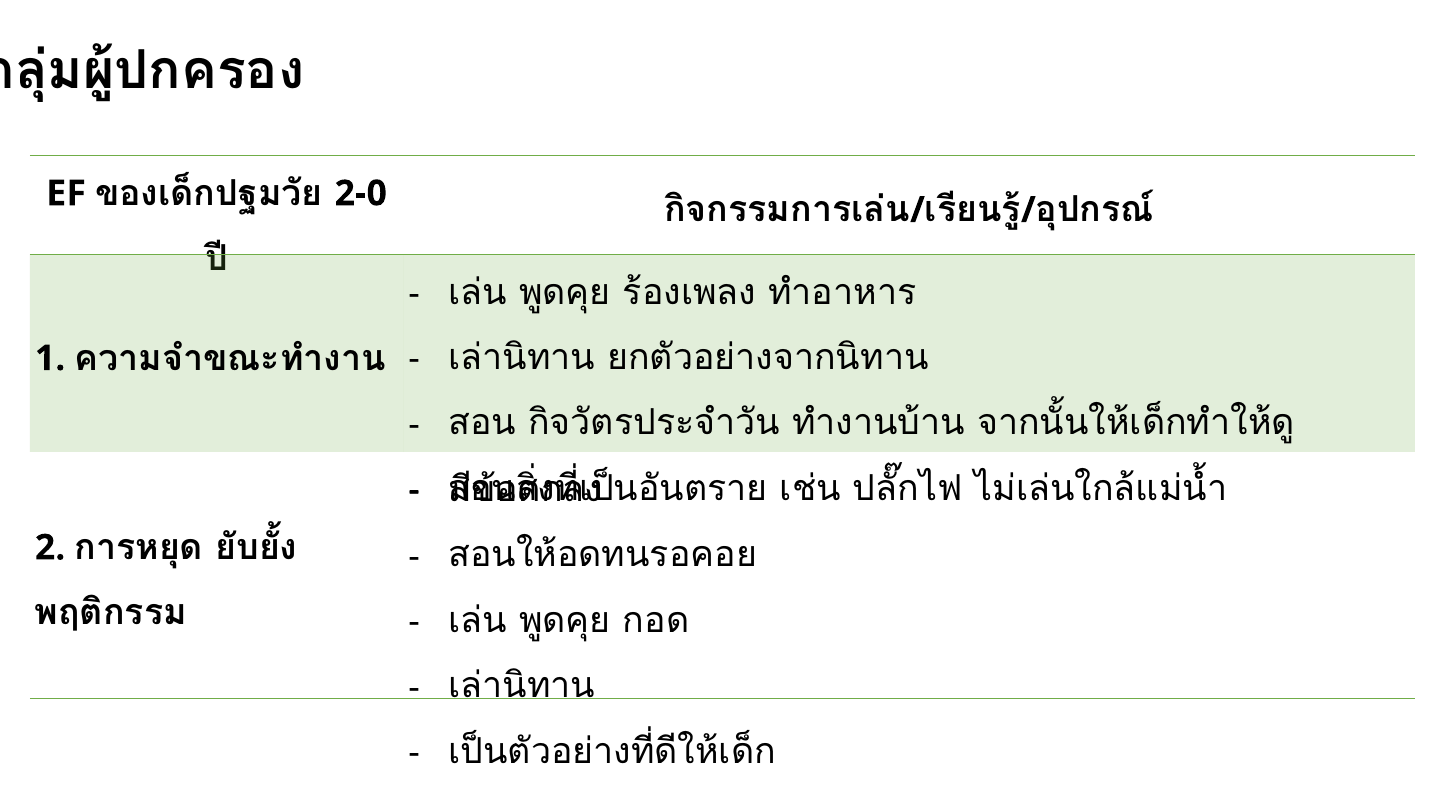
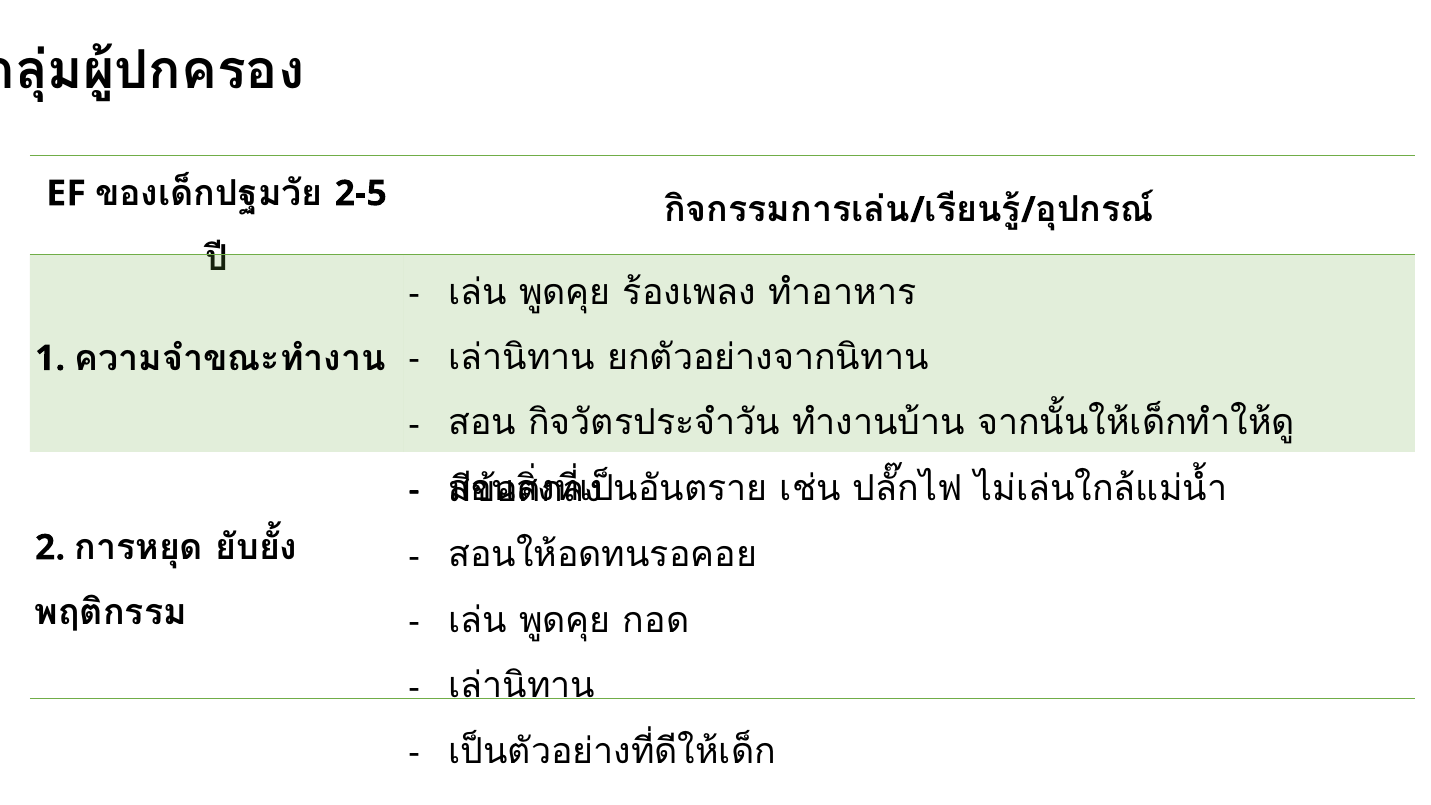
2-0: 2-0 -> 2-5 (361, 193)
